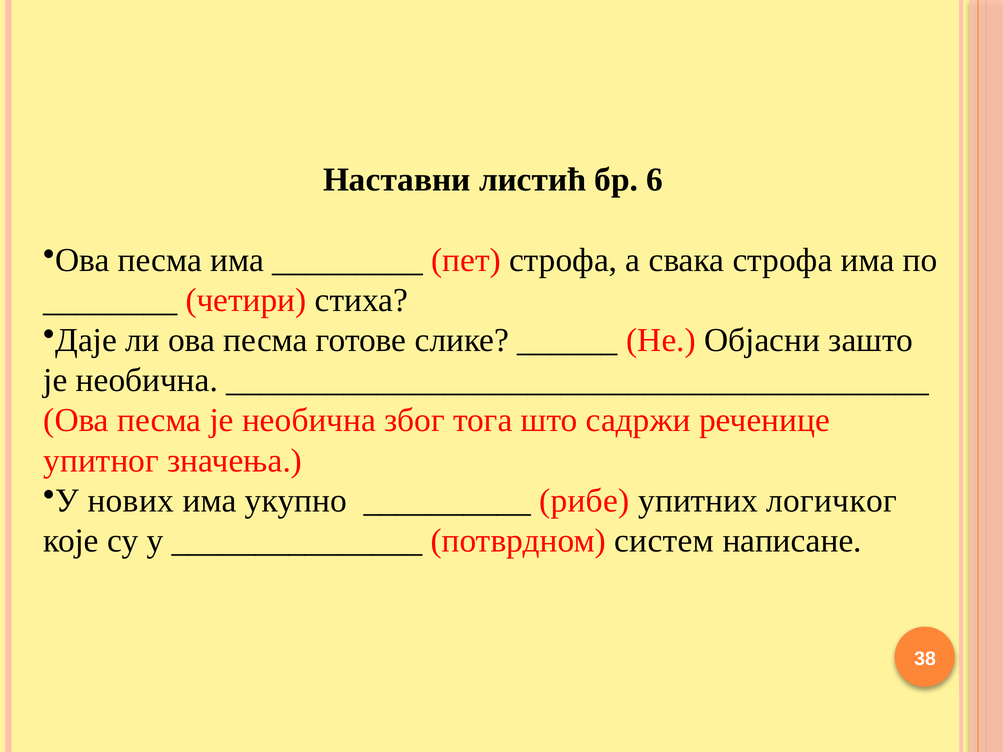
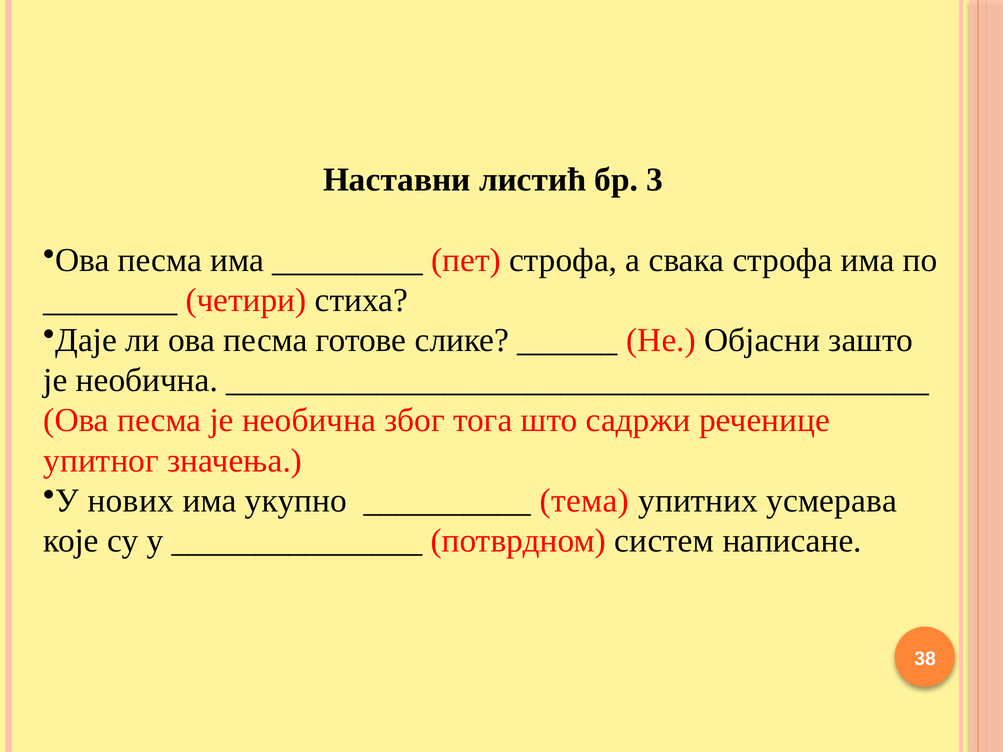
6: 6 -> 3 (655, 180)
рибе: рибе -> тема (584, 501)
логичког: логичког -> усмерава (832, 501)
